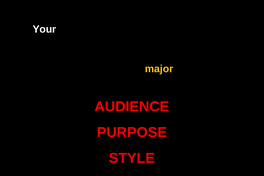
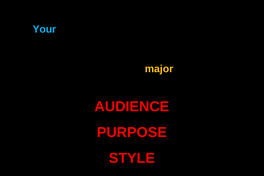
Your colour: white -> light blue (44, 29)
